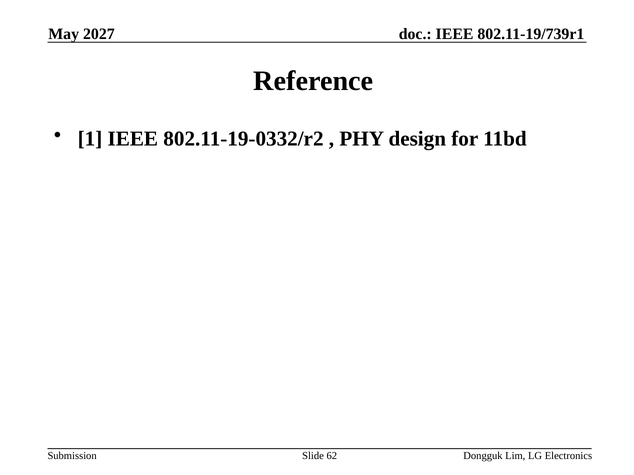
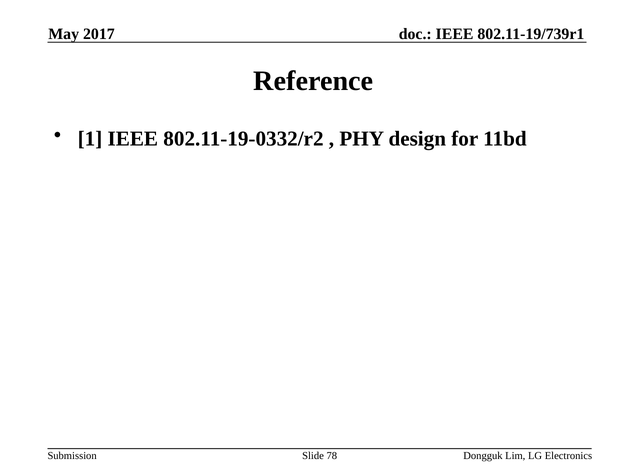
2027: 2027 -> 2017 (99, 34)
62: 62 -> 78 (332, 456)
